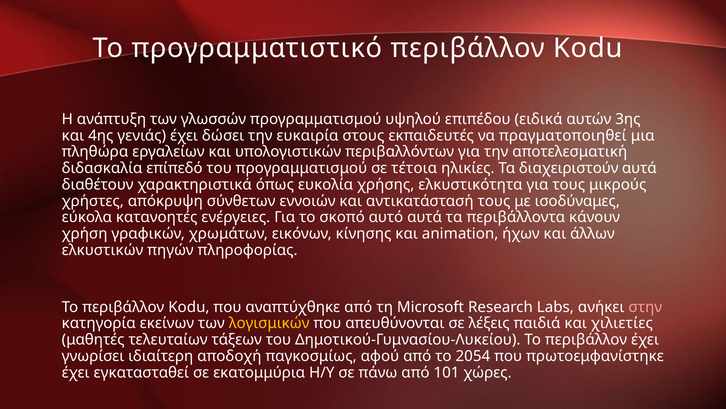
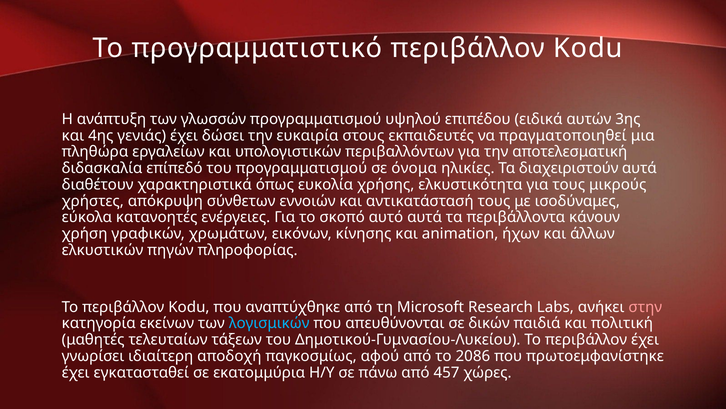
τέτοια: τέτοια -> όνομα (414, 168)
λογισμικών colour: yellow -> light blue (269, 323)
λέξεις: λέξεις -> δικών (489, 323)
χιλιετίες: χιλιετίες -> πολιτική (622, 323)
2054: 2054 -> 2086 (473, 356)
101: 101 -> 457 (447, 372)
